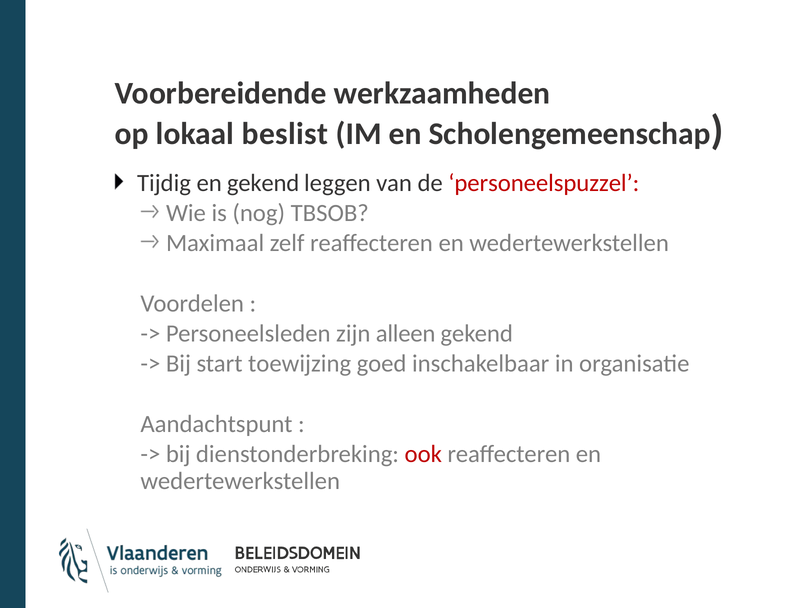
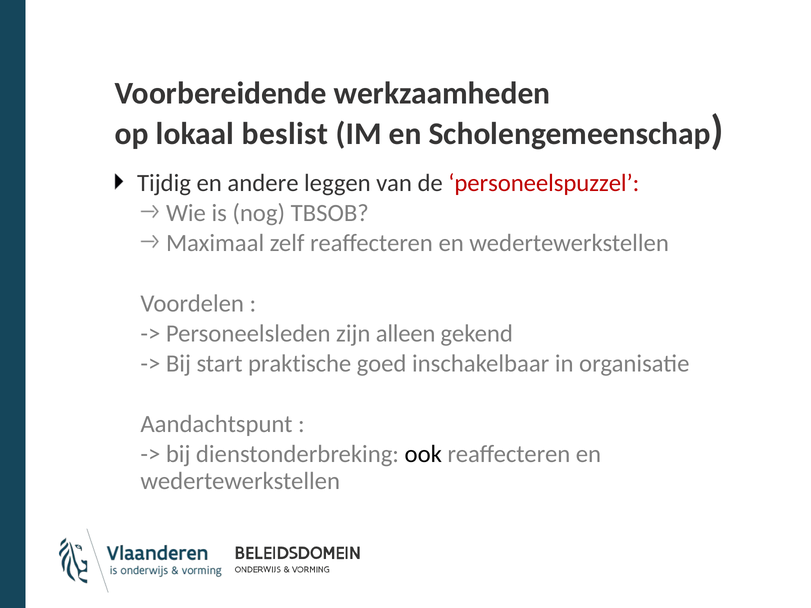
en gekend: gekend -> andere (263, 183)
toewijzing: toewijzing -> praktische (300, 364)
ook colour: red -> black (423, 454)
